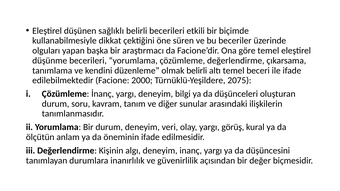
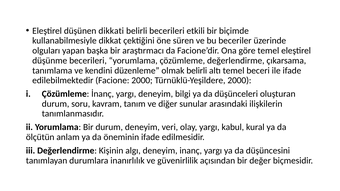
sağlıklı: sağlıklı -> dikkati (111, 31)
Türnüklü-Yeşildere 2075: 2075 -> 2000 (239, 80)
görüş: görüş -> kabul (233, 127)
